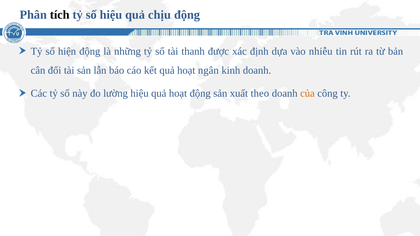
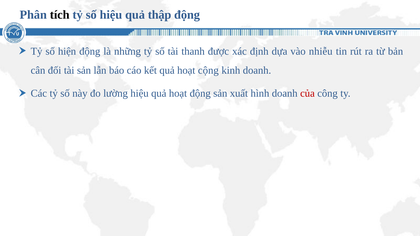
chịu: chịu -> thập (160, 15)
ngân: ngân -> cộng (208, 70)
theo: theo -> hình (260, 94)
của colour: orange -> red (307, 94)
